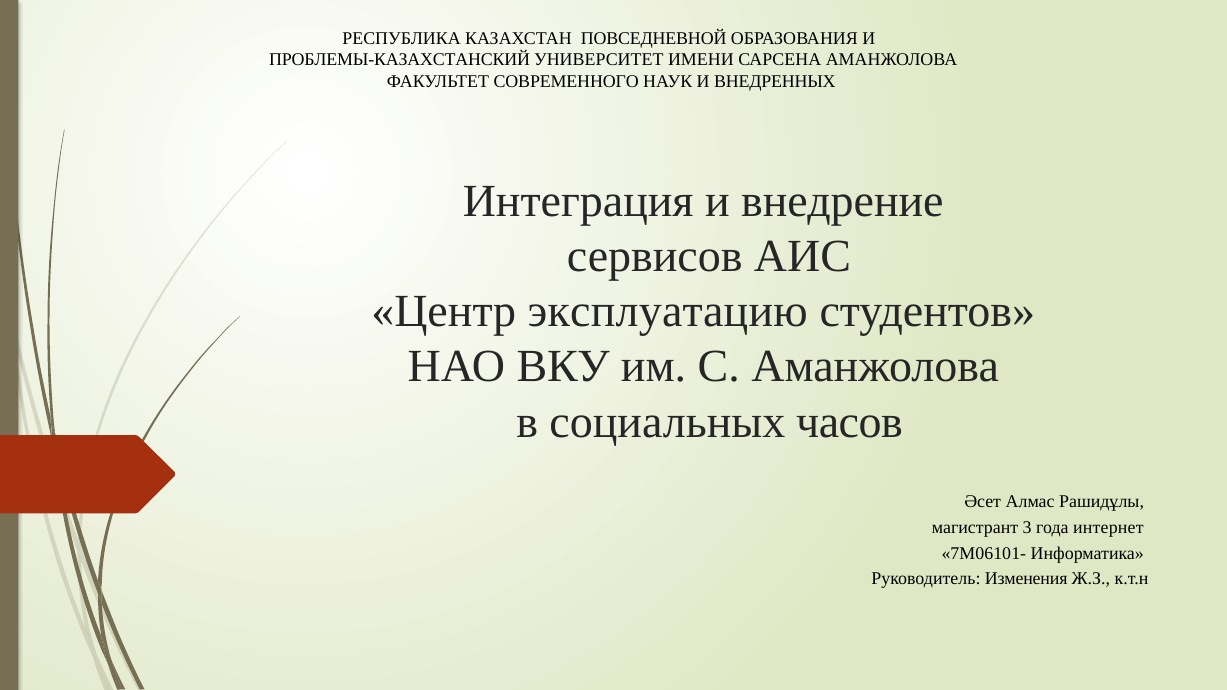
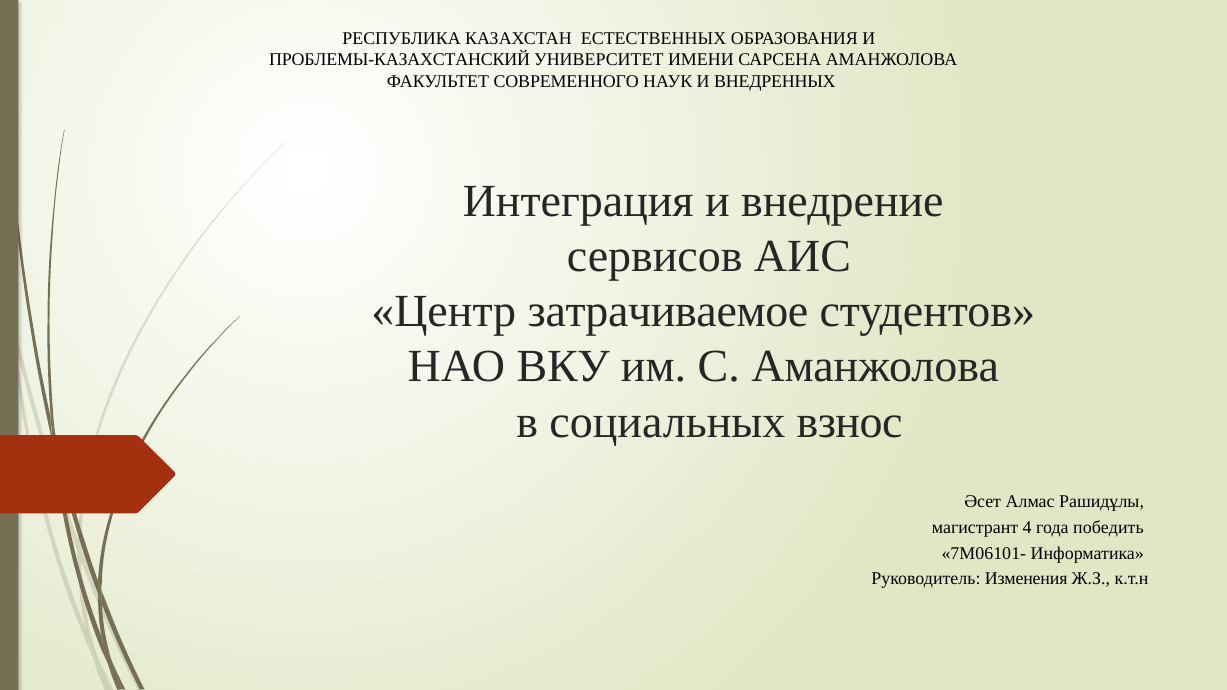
ПОВСЕДНЕВНОЙ: ПОВСЕДНЕВНОЙ -> ЕСТЕСТВЕННЫХ (654, 38)
эксплуатацию: эксплуатацию -> затрачиваемое (668, 312)
часов: часов -> взнос (850, 422)
3: 3 -> 4 (1027, 527)
интернет: интернет -> победить (1108, 527)
